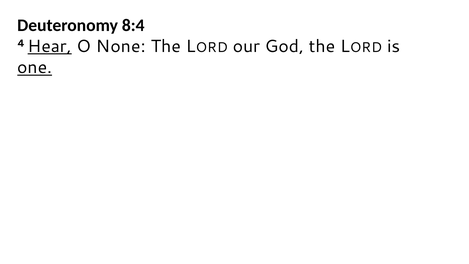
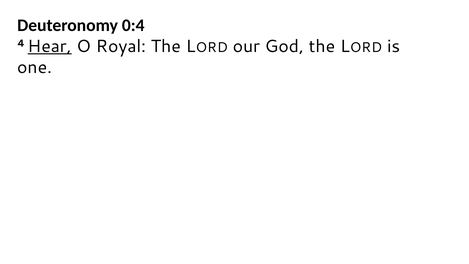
8:4: 8:4 -> 0:4 (133, 25)
None: None -> Royal (121, 46)
one underline: present -> none (35, 67)
